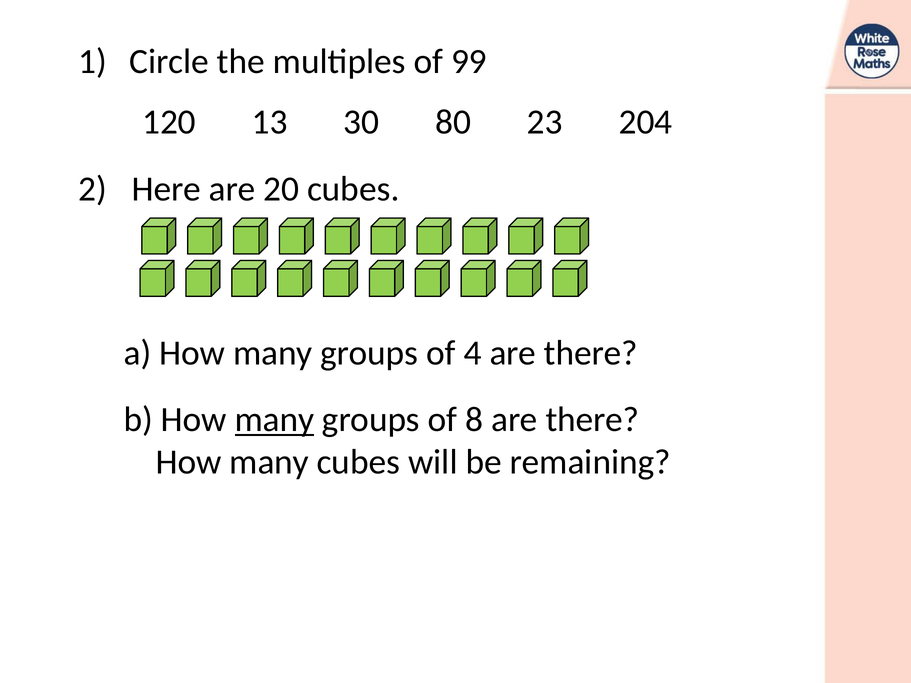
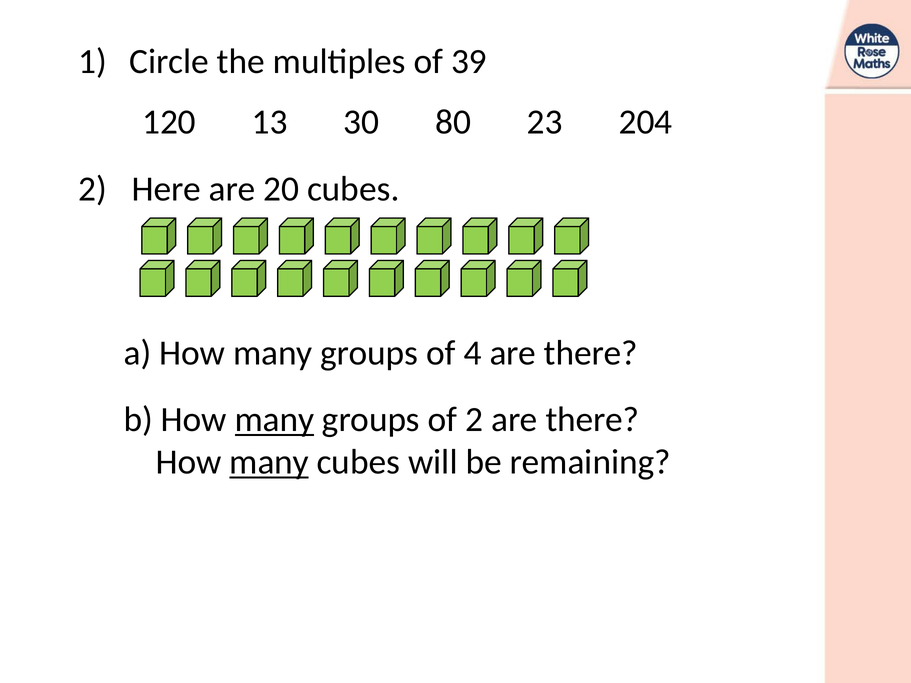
99: 99 -> 39 (469, 62)
of 8: 8 -> 2 (474, 420)
many underline: none -> present (269, 462)
